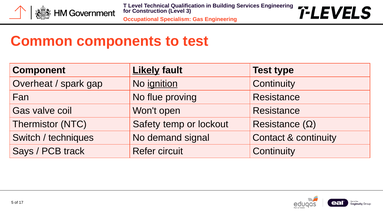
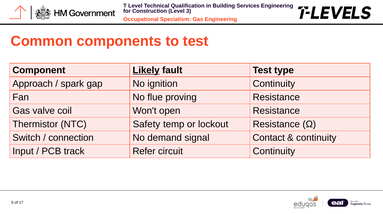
Overheat: Overheat -> Approach (33, 84)
ignition underline: present -> none (163, 84)
techniques: techniques -> connection (71, 138)
Says: Says -> Input (23, 151)
